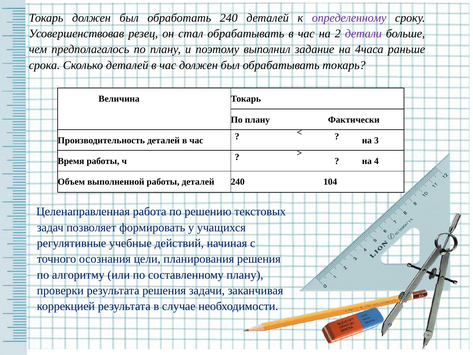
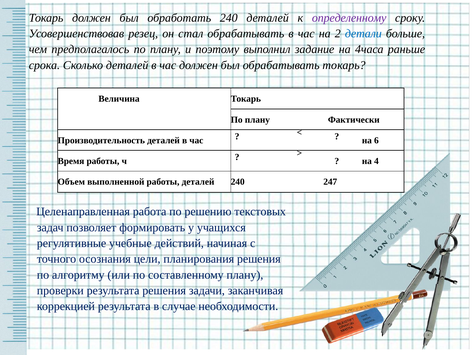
детали colour: purple -> blue (363, 34)
3: 3 -> 6 (376, 140)
104: 104 -> 247 (330, 182)
